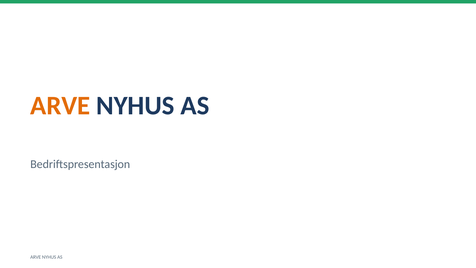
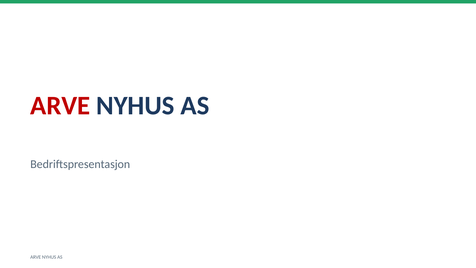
ARVE colour: orange -> red (60, 106)
